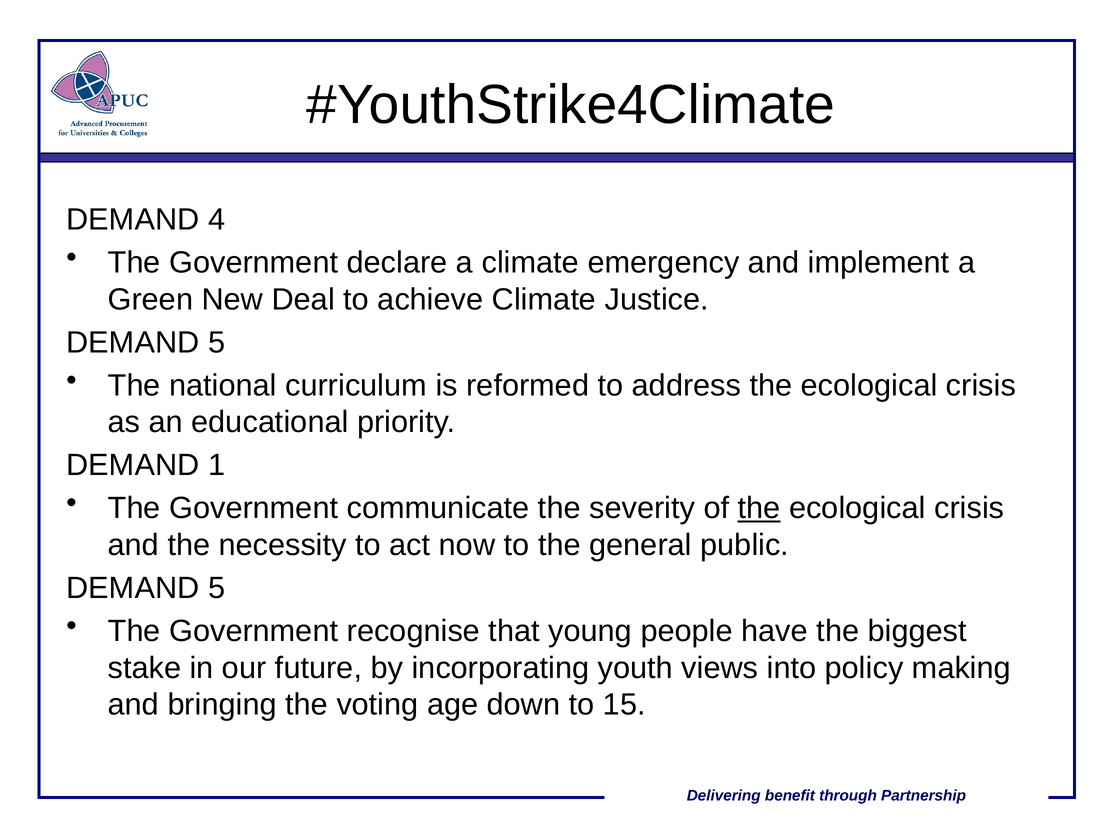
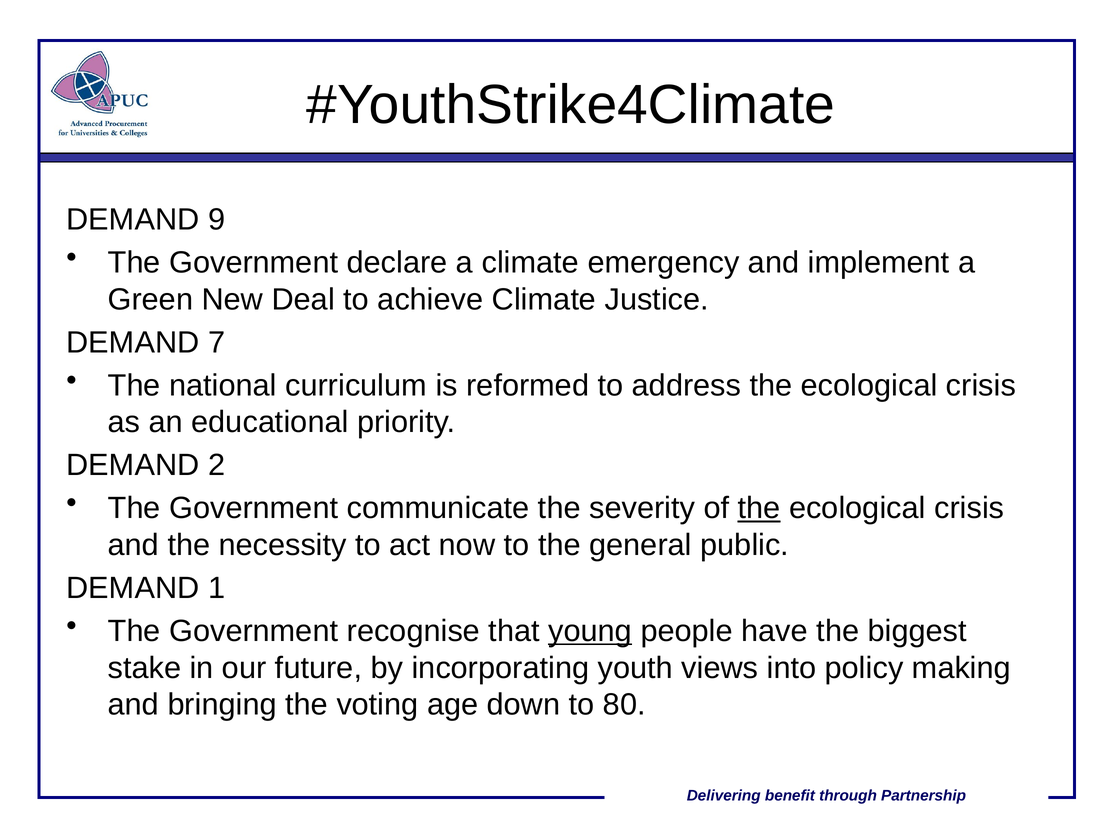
4: 4 -> 9 (217, 219)
5: 5 -> 7 (217, 342)
1: 1 -> 2 (217, 465)
5: 5 -> 1 (217, 588)
young underline: none -> present (590, 631)
15: 15 -> 80 (624, 705)
